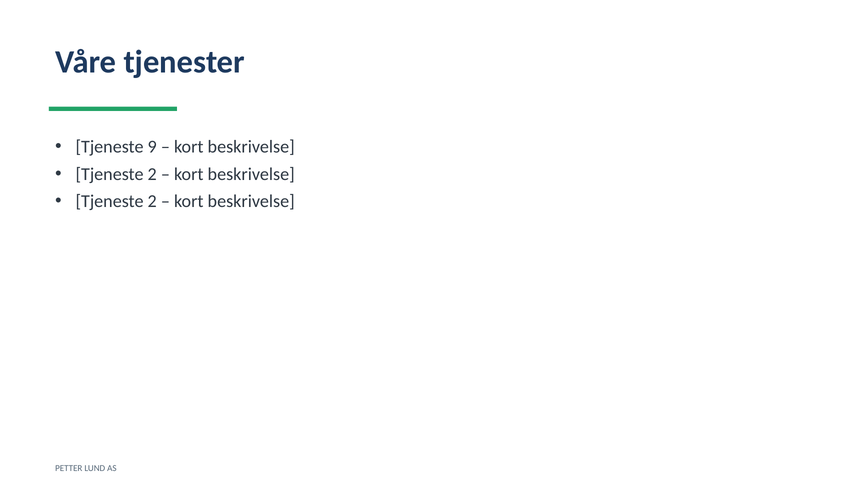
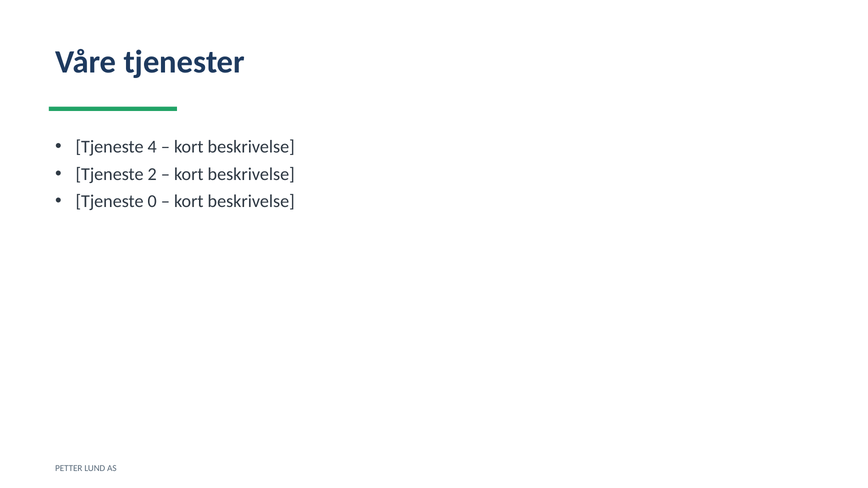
9: 9 -> 4 (152, 147)
2: 2 -> 0 (152, 201)
